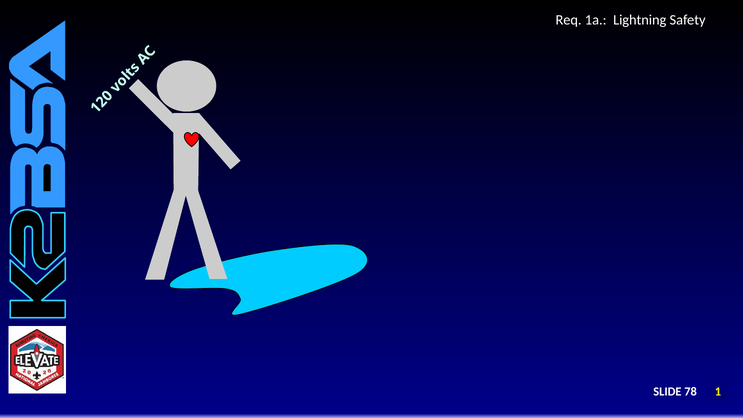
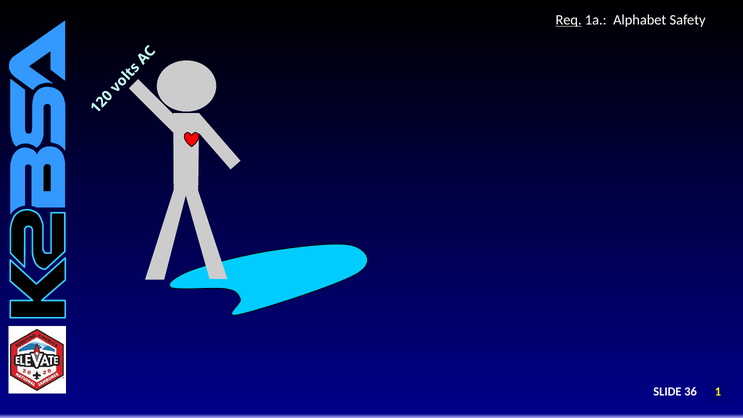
Req underline: none -> present (569, 20)
Lightning: Lightning -> Alphabet (640, 20)
78: 78 -> 36 (691, 392)
